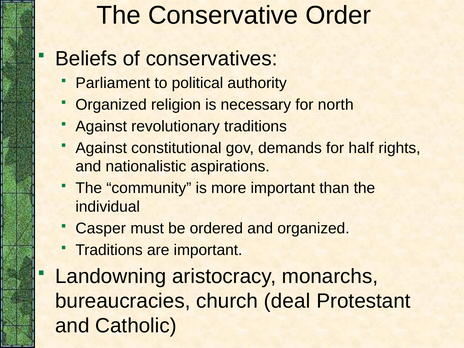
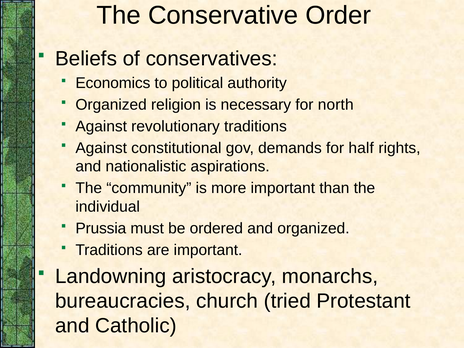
Parliament: Parliament -> Economics (113, 83)
Casper: Casper -> Prussia (101, 228)
deal: deal -> tried (287, 301)
